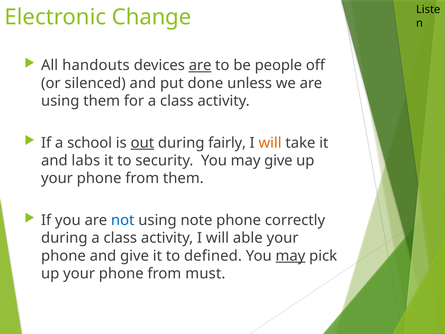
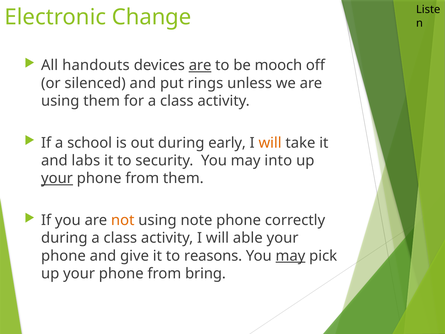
people: people -> mooch (278, 65)
done: done -> rings (205, 83)
out underline: present -> none (142, 143)
fairly: fairly -> early (227, 143)
may give: give -> into (278, 160)
your underline: none -> present (57, 178)
not colour: blue -> orange (123, 220)
defined: defined -> reasons (213, 256)
must: must -> bring (205, 273)
